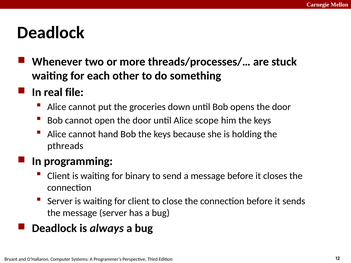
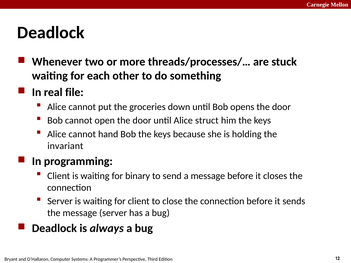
scope: scope -> struct (207, 121)
pthreads: pthreads -> invariant (65, 146)
